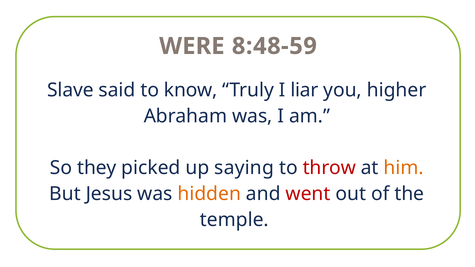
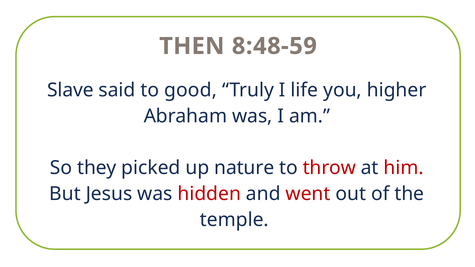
WERE: WERE -> THEN (192, 46)
know: know -> good (191, 90)
liar: liar -> life (304, 90)
saying: saying -> nature (244, 168)
him colour: orange -> red (404, 168)
hidden colour: orange -> red (209, 194)
